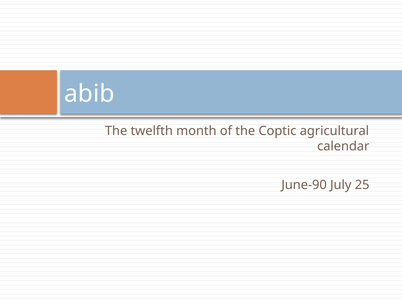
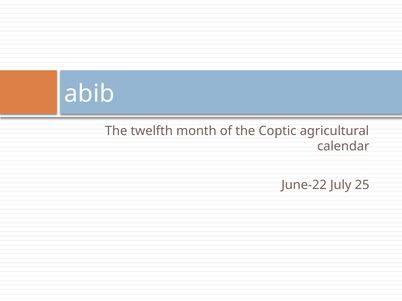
June-90: June-90 -> June-22 (304, 185)
